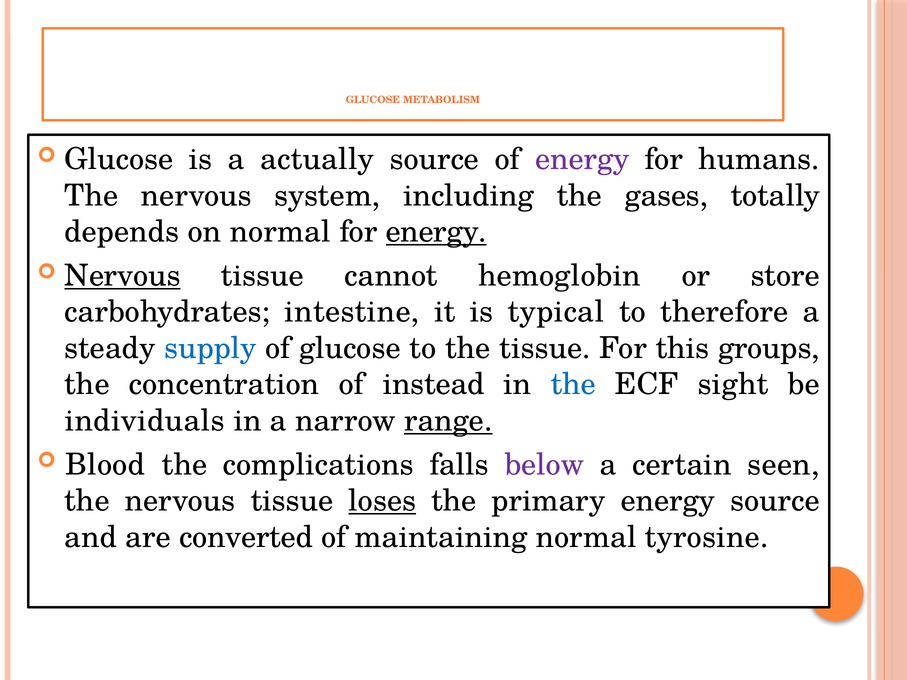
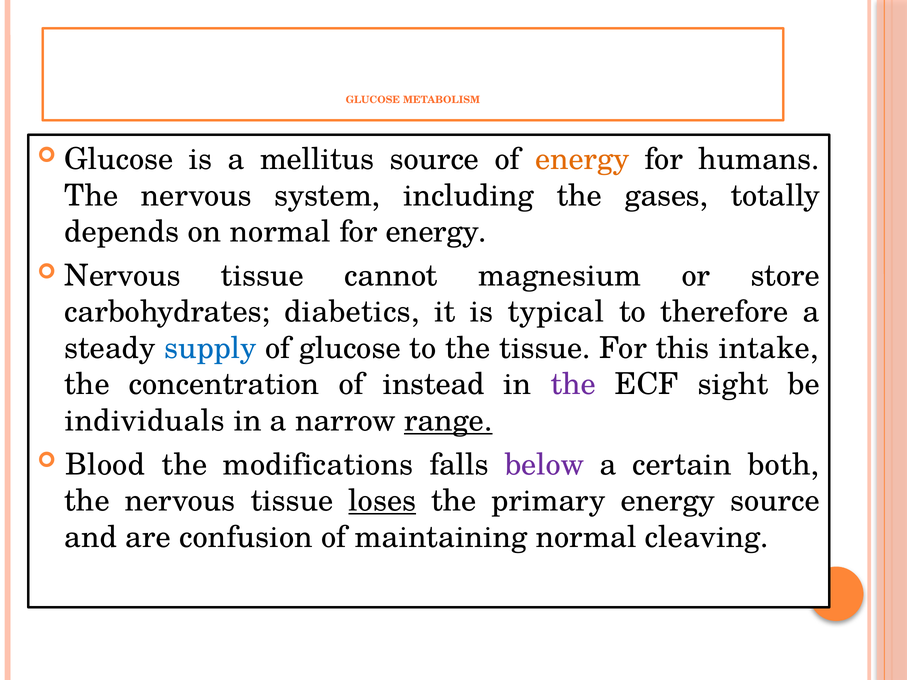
actually: actually -> mellitus (317, 159)
energy colour: purple -> orange (582, 159)
energy underline: present -> none (436, 232)
Nervous underline: present -> none (123, 276)
hemoglobin: hemoglobin -> magnesium (560, 276)
intestine: intestine -> diabetics (352, 312)
groups: groups -> intake (769, 348)
the colour: blue -> purple (573, 385)
complications: complications -> modifications (318, 465)
seen: seen -> both (783, 465)
converted: converted -> confusion (246, 537)
tyrosine: tyrosine -> cleaving (707, 537)
